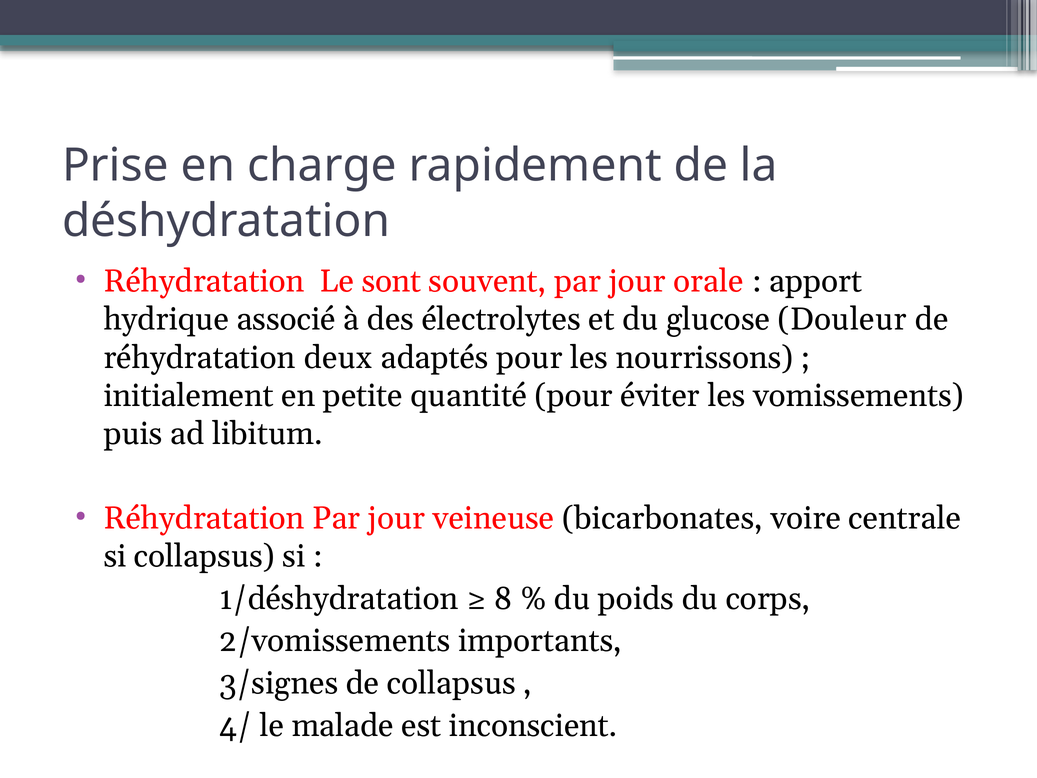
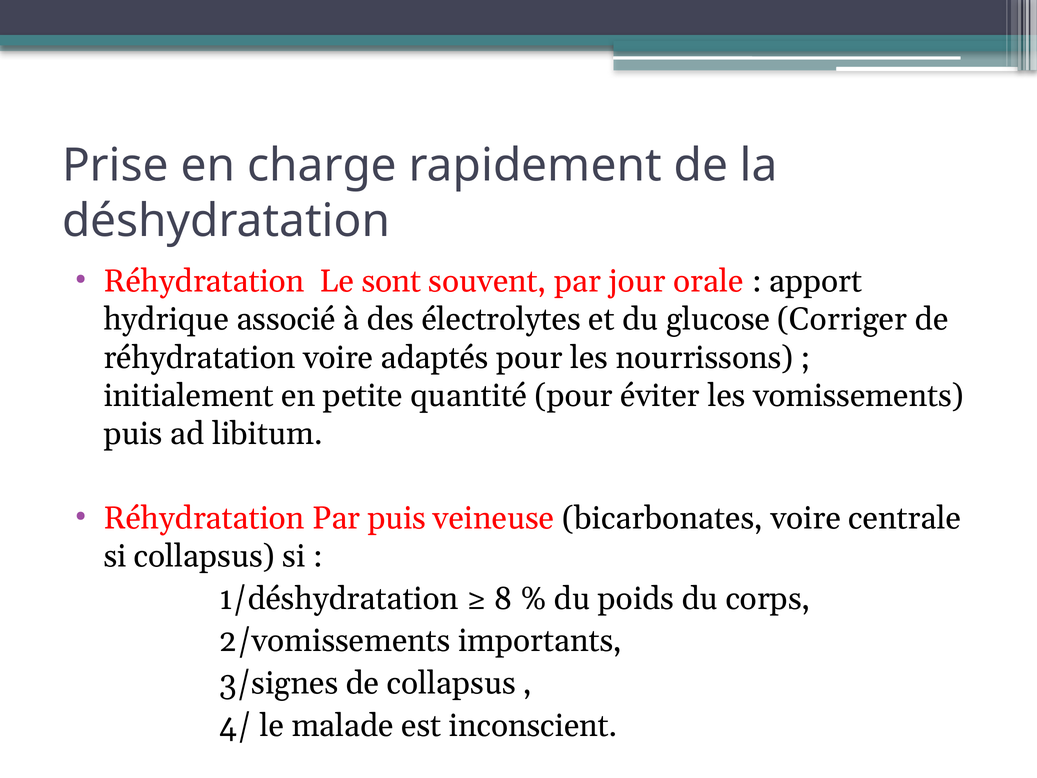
Douleur: Douleur -> Corriger (842, 319)
réhydratation deux: deux -> voire (338, 357)
Réhydratation Par jour: jour -> puis (397, 518)
